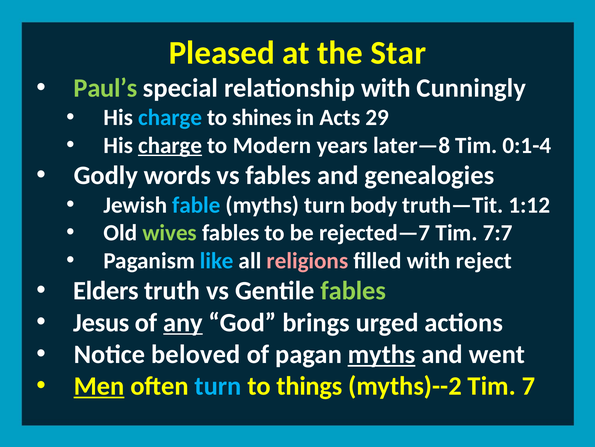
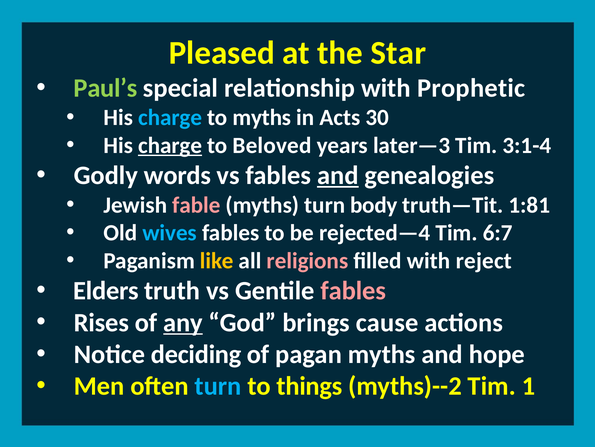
Cunningly: Cunningly -> Prophetic (471, 88)
to shines: shines -> myths (262, 117)
29: 29 -> 30 (377, 117)
Modern: Modern -> Beloved (272, 145)
later—8: later—8 -> later—3 (412, 145)
0:1-4: 0:1-4 -> 3:1-4 (527, 145)
and underline: none -> present (338, 175)
fable colour: light blue -> pink (196, 205)
1:12: 1:12 -> 1:81 (529, 205)
wives colour: light green -> light blue (170, 233)
rejected—7: rejected—7 -> rejected—4 (375, 233)
7:7: 7:7 -> 6:7 (498, 233)
like colour: light blue -> yellow (217, 260)
fables colour: light green -> pink (353, 290)
Jesus: Jesus -> Rises (101, 322)
urged: urged -> cause (387, 322)
beloved: beloved -> deciding (196, 354)
myths underline: present -> none (382, 354)
went: went -> hope (497, 354)
Men underline: present -> none (99, 386)
7: 7 -> 1 (529, 386)
